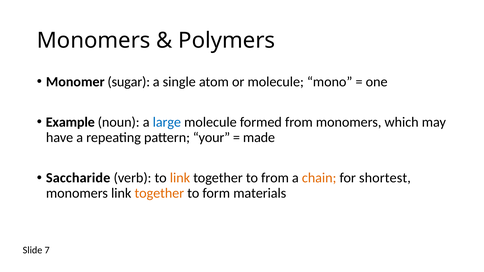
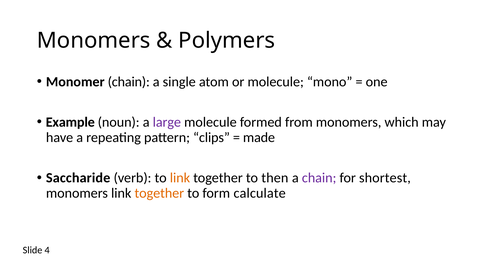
Monomer sugar: sugar -> chain (129, 82)
large colour: blue -> purple (167, 122)
your: your -> clips (211, 138)
to from: from -> then (275, 178)
chain colour: orange -> purple (319, 178)
materials: materials -> calculate (260, 193)
7: 7 -> 4 (47, 250)
